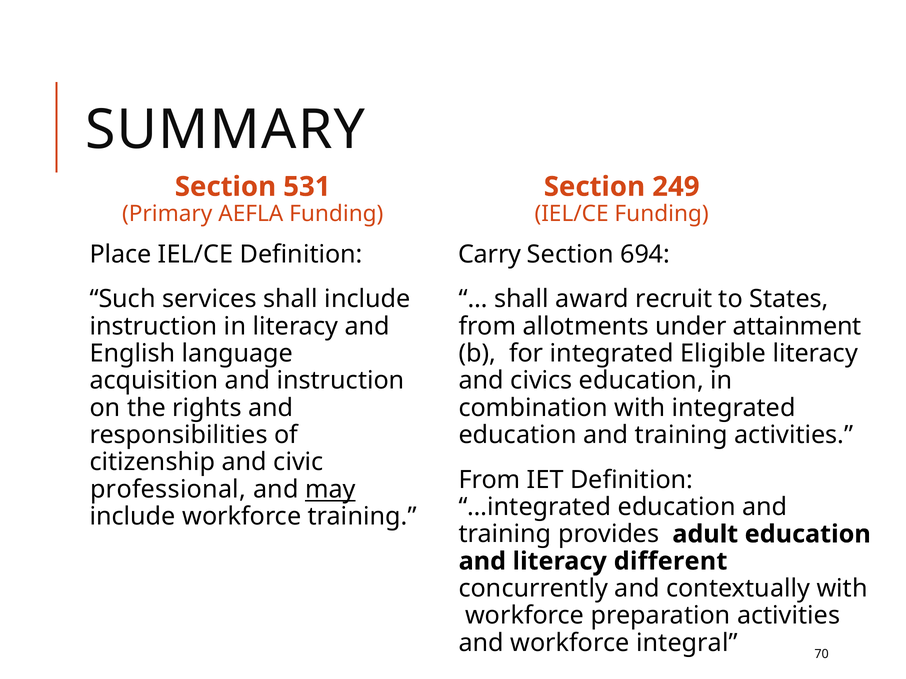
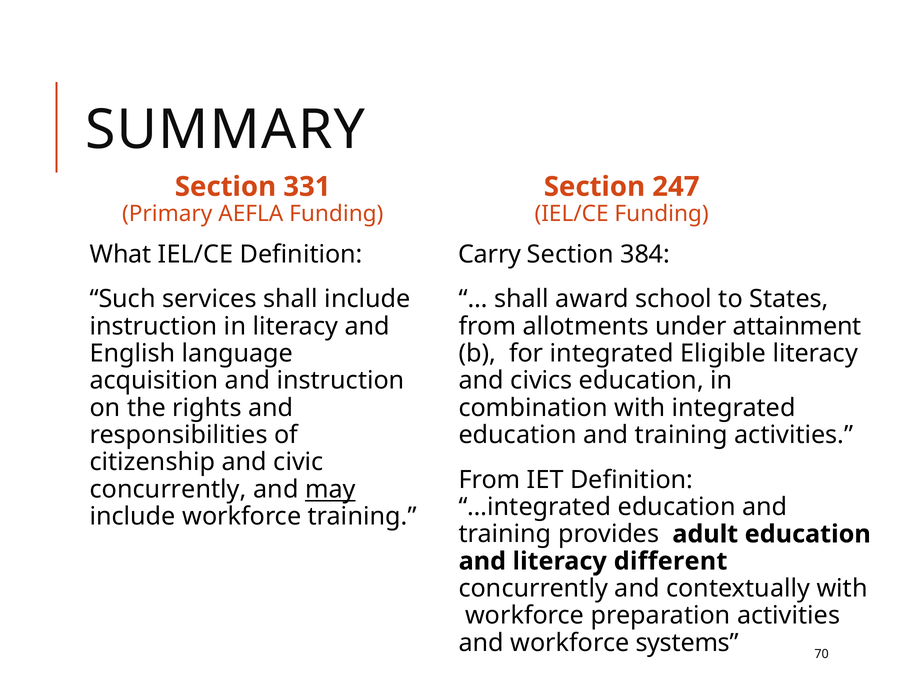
531: 531 -> 331 (307, 187)
249: 249 -> 247 (676, 187)
Place: Place -> What (121, 255)
694: 694 -> 384 (645, 255)
recruit: recruit -> school (674, 299)
professional: professional -> concurrently (168, 490)
integral: integral -> systems (687, 643)
